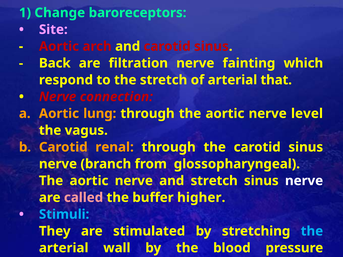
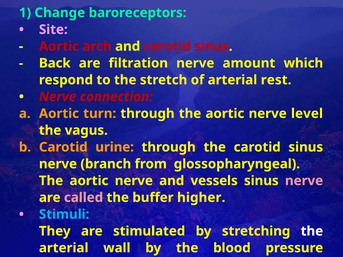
fainting: fainting -> amount (249, 63)
that: that -> rest (276, 80)
lung: lung -> turn (100, 114)
renal: renal -> urine (115, 147)
and stretch: stretch -> vessels (214, 181)
nerve colour: white -> pink (304, 181)
the colour: light blue -> white (312, 231)
